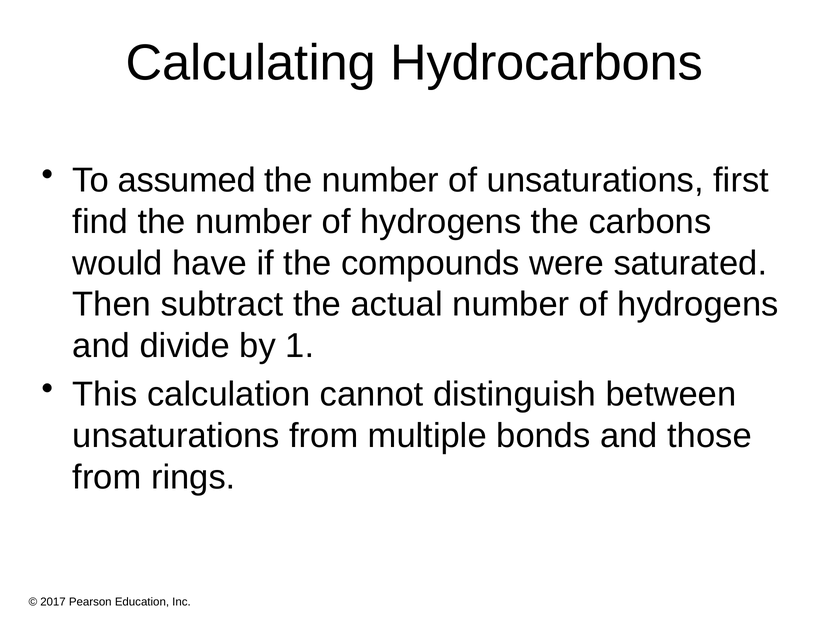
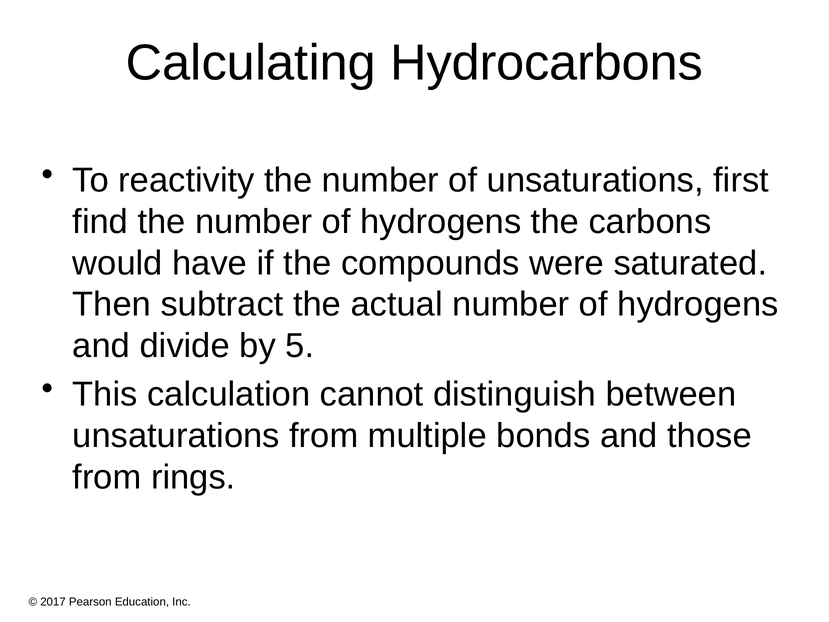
assumed: assumed -> reactivity (187, 180)
1: 1 -> 5 (300, 346)
